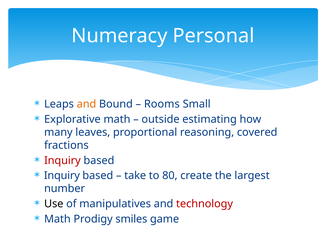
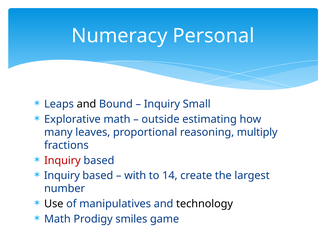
and colour: orange -> black (86, 104)
Rooms: Rooms -> Inquiry (162, 104)
covered: covered -> multiply (257, 133)
take: take -> with (135, 176)
80: 80 -> 14 (170, 176)
technology colour: red -> black (205, 204)
